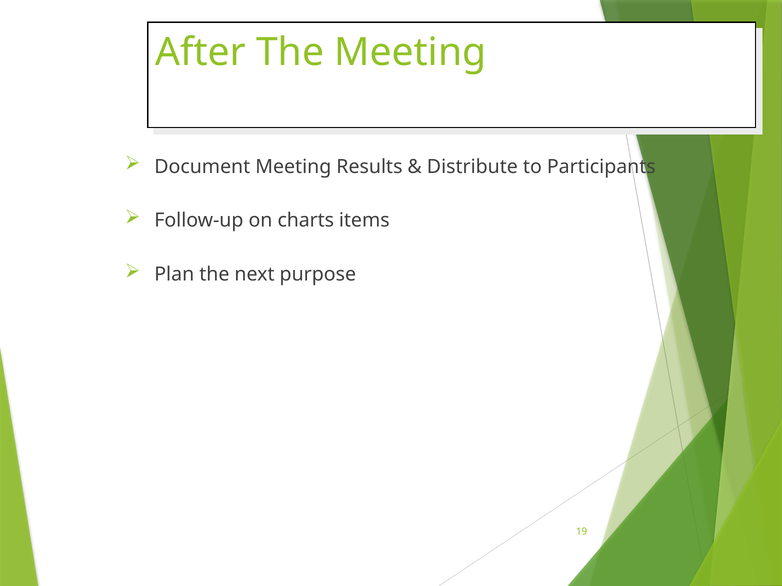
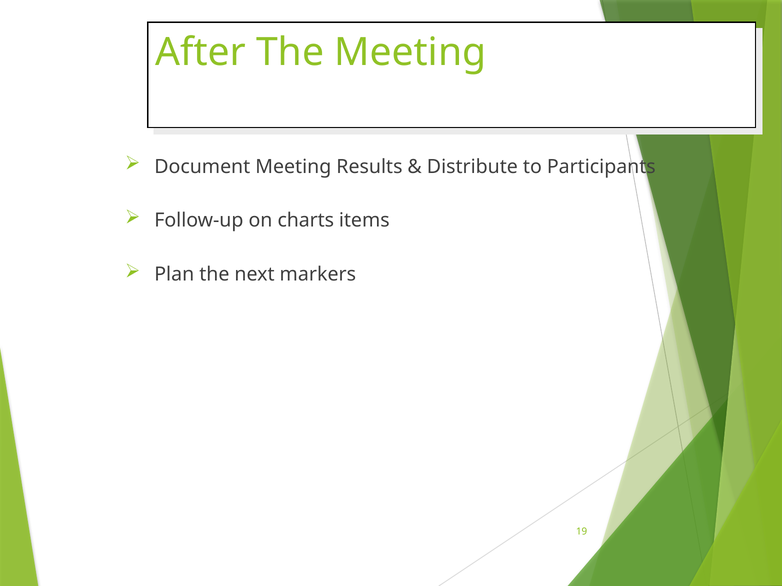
purpose: purpose -> markers (318, 275)
